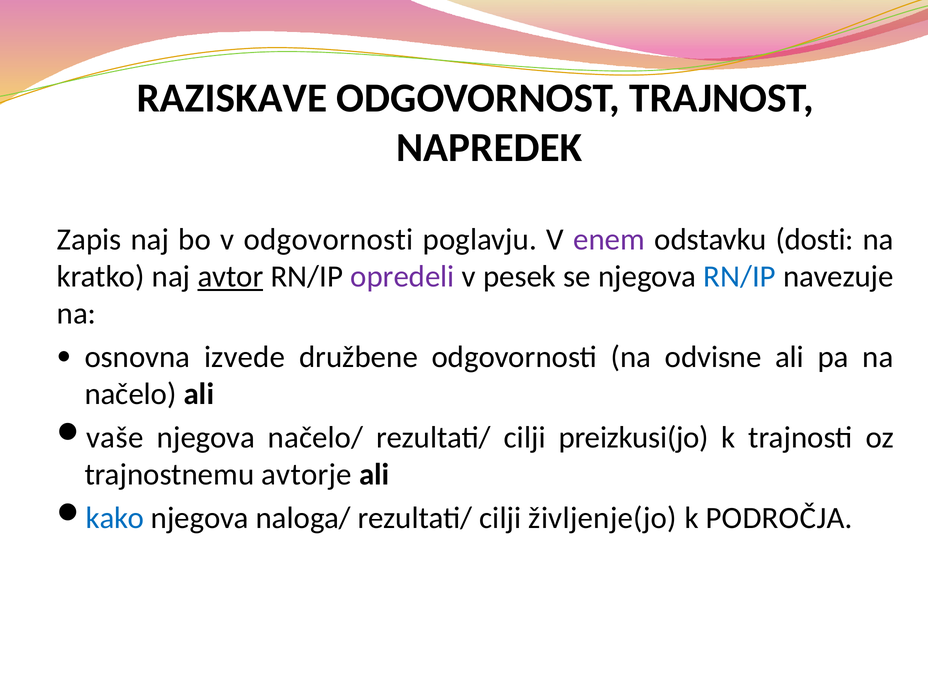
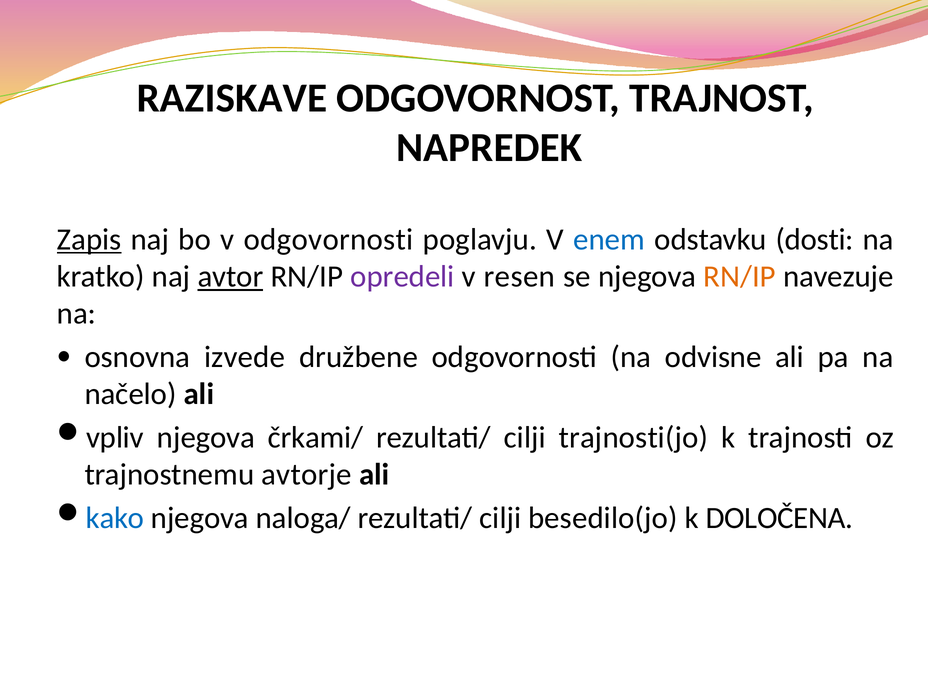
Zapis underline: none -> present (89, 239)
enem colour: purple -> blue (609, 239)
pesek: pesek -> resen (519, 277)
RN/IP colour: blue -> orange (740, 277)
vaše: vaše -> vpliv (115, 437)
načelo/: načelo/ -> črkami/ (316, 437)
preizkusi(jo: preizkusi(jo -> trajnosti(jo (633, 437)
življenje(jo: življenje(jo -> besedilo(jo (603, 518)
PODROČJA: PODROČJA -> DOLOČENA (779, 518)
